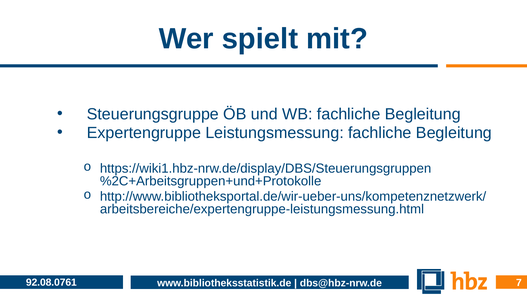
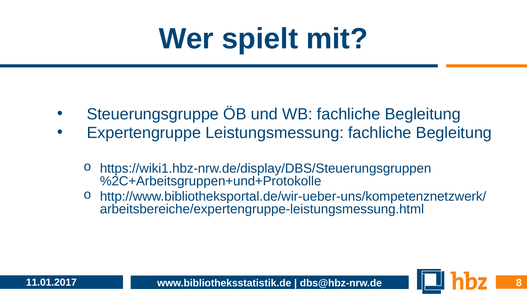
92.08.0761: 92.08.0761 -> 11.01.2017 (51, 282)
7: 7 -> 8 (519, 282)
